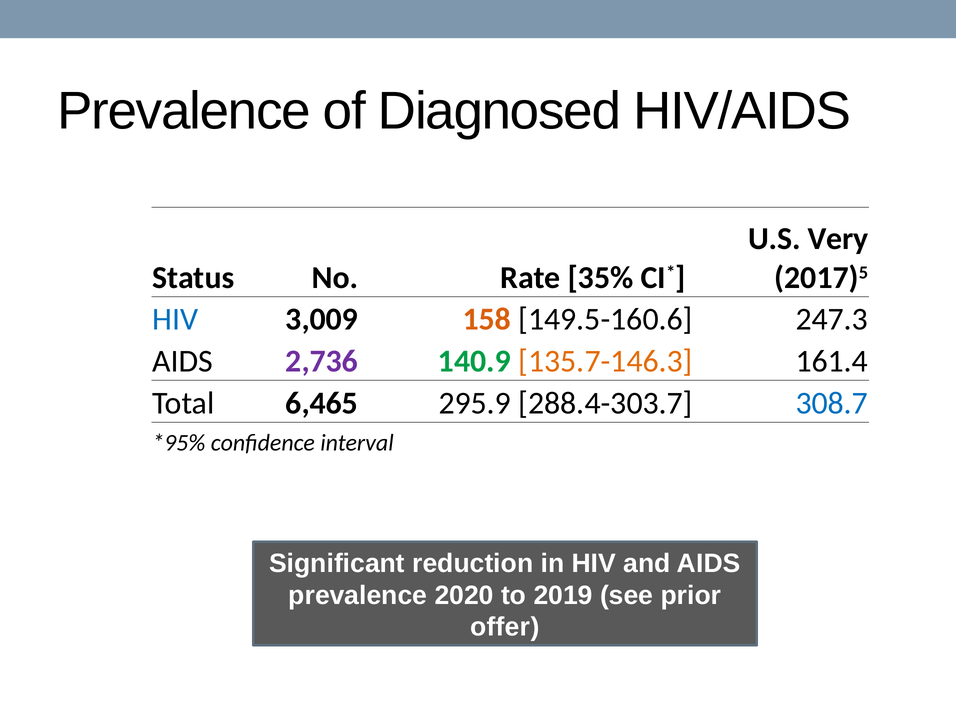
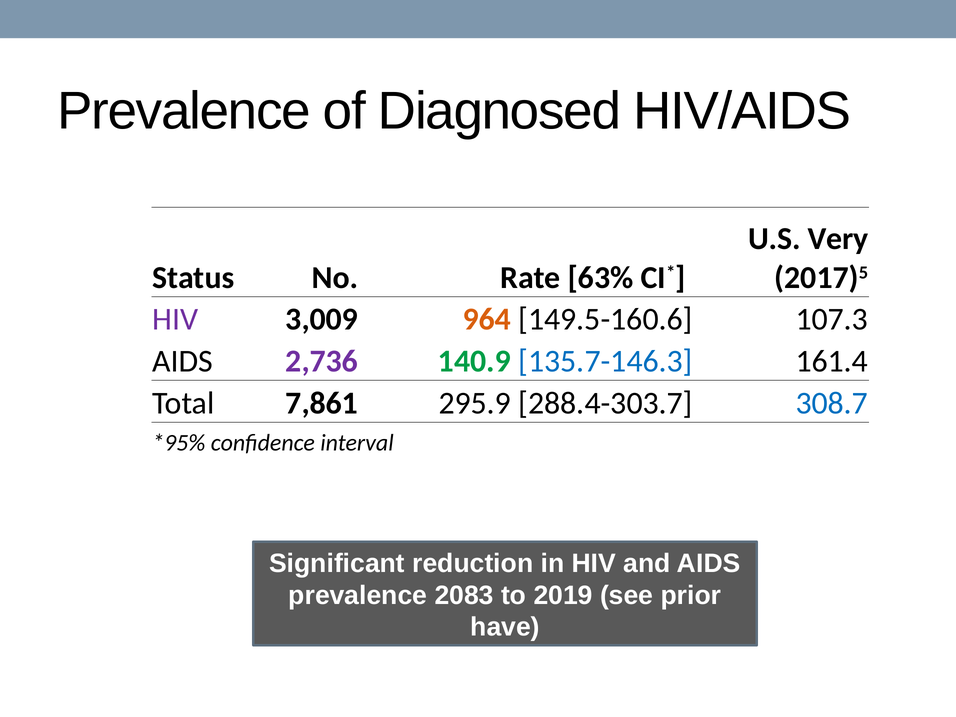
35%: 35% -> 63% (601, 278)
HIV colour: blue -> purple (175, 319)
158: 158 -> 964 (487, 319)
247.3: 247.3 -> 107.3 (832, 319)
135.7-146.3 colour: orange -> blue (606, 361)
6,465: 6,465 -> 7,861 (322, 403)
2020: 2020 -> 2083 (464, 595)
offer: offer -> have (505, 627)
